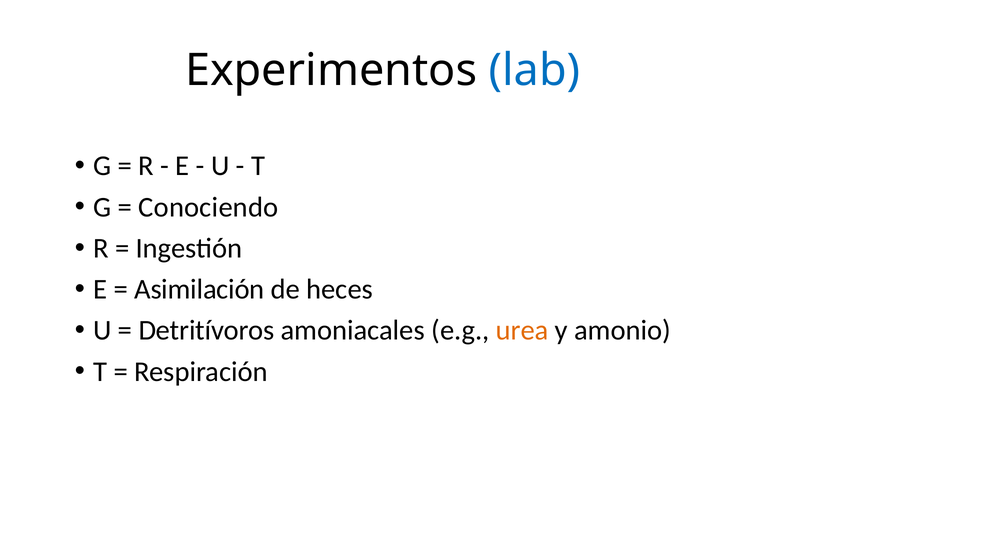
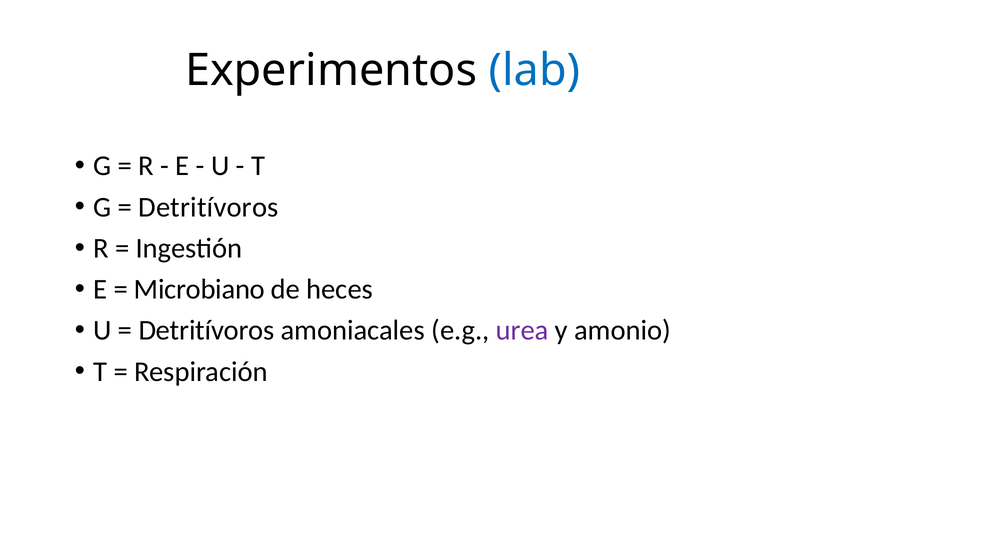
Conociendo: Conociendo -> Detritívoros (208, 207)
Asimilación: Asimilación -> Microbiano (199, 289)
urea colour: orange -> purple (522, 330)
